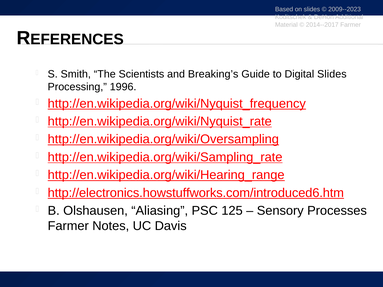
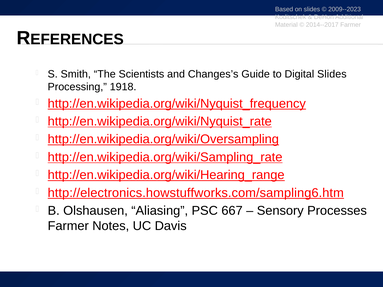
Breaking’s: Breaking’s -> Changes’s (213, 74)
1996: 1996 -> 1918 (123, 87)
http://electronics.howstuffworks.com/introduced6.htm: http://electronics.howstuffworks.com/introduced6.htm -> http://electronics.howstuffworks.com/sampling6.htm (196, 193)
125: 125 -> 667 (232, 211)
